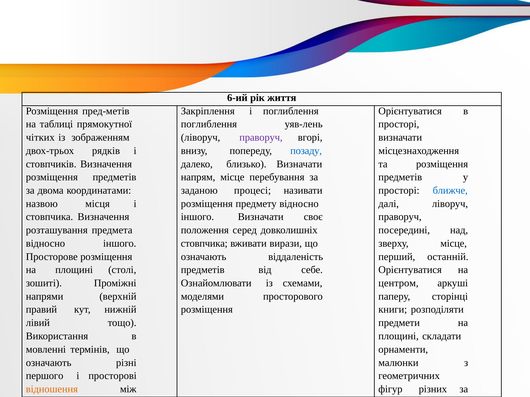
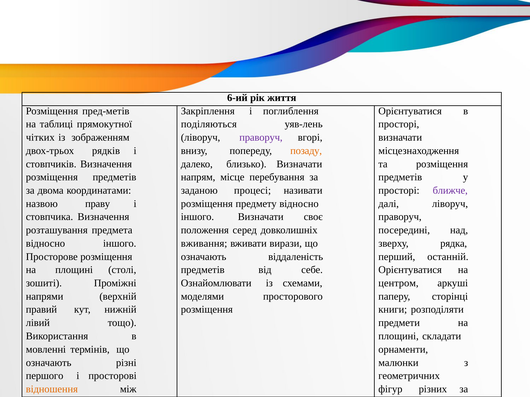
прямокутної поглиблення: поглиблення -> поділяються (209, 124)
позаду colour: blue -> orange (306, 151)
ближче colour: blue -> purple (450, 191)
місця: місця -> праву (98, 204)
іншого стовпчика: стовпчика -> вживання (204, 244)
зверху місце: місце -> рядка (454, 244)
